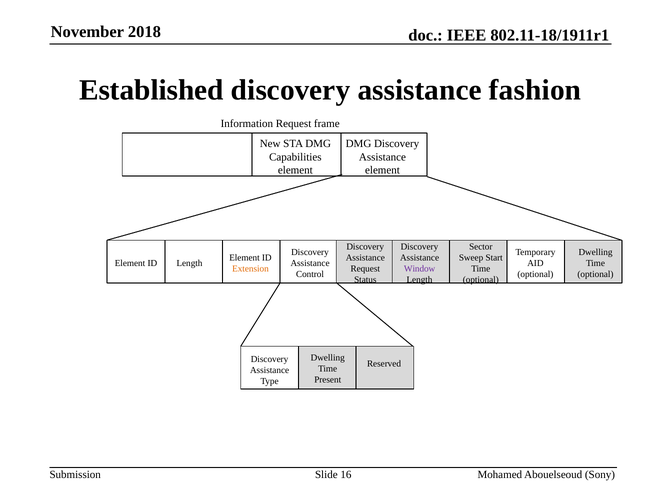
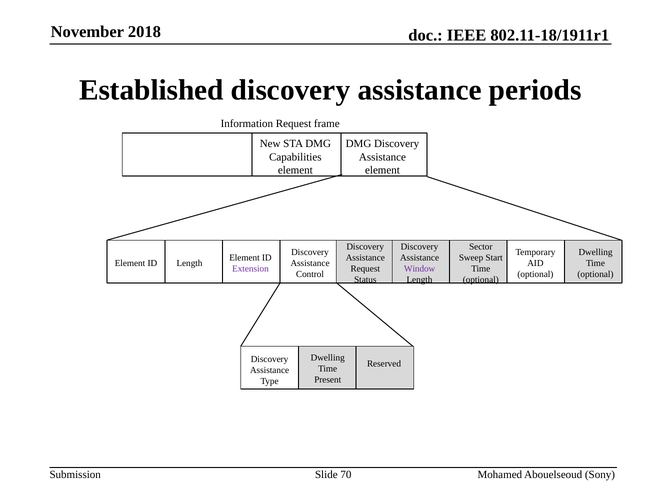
fashion: fashion -> periods (535, 90)
Extension colour: orange -> purple (250, 269)
16: 16 -> 70 (346, 475)
